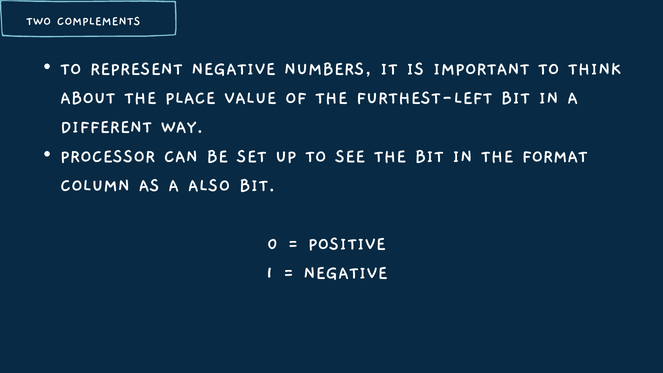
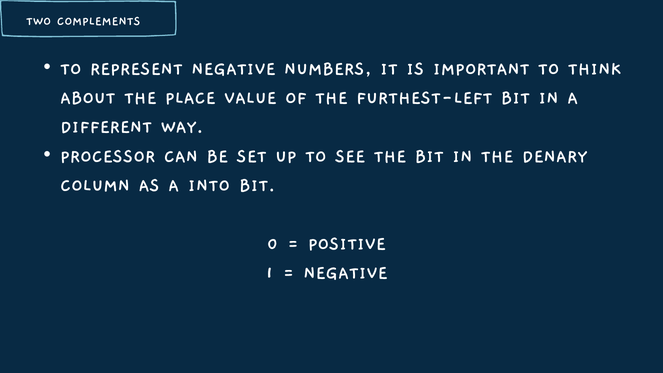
FORMAT: FORMAT -> DENARY (555, 155)
ALSO: ALSO -> INTO (209, 184)
